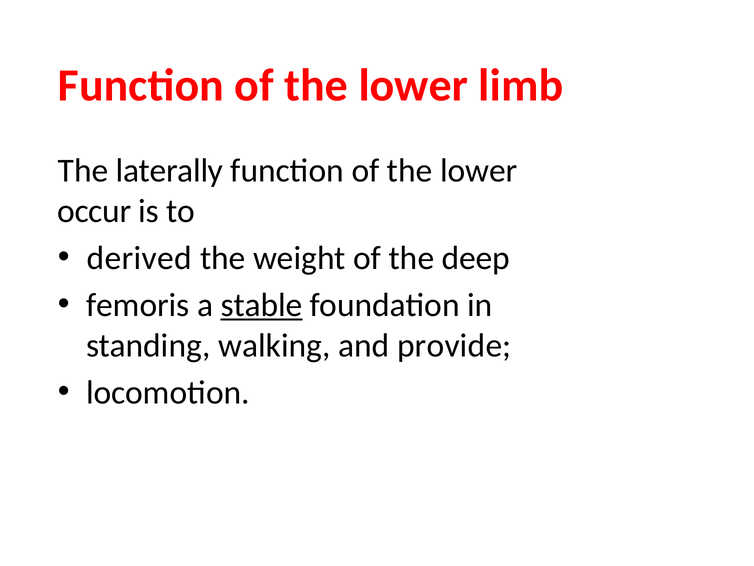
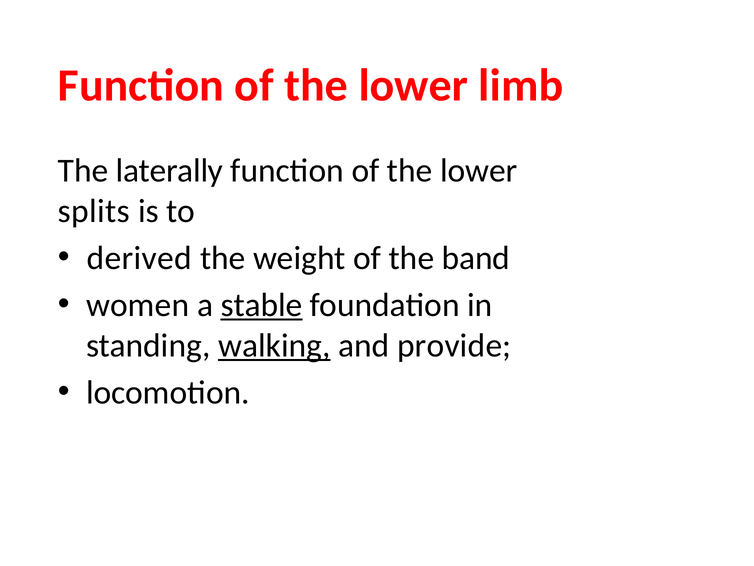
occur: occur -> splits (94, 211)
deep: deep -> band (476, 258)
femoris: femoris -> women (138, 305)
walking underline: none -> present (274, 345)
